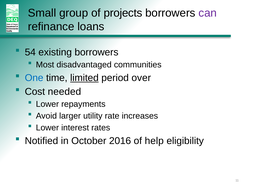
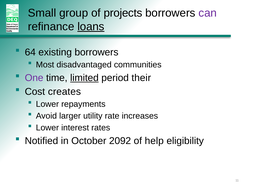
loans underline: none -> present (91, 27)
54: 54 -> 64 (30, 52)
One colour: blue -> purple (34, 78)
over: over -> their (141, 78)
needed: needed -> creates (64, 92)
2016: 2016 -> 2092 (120, 141)
